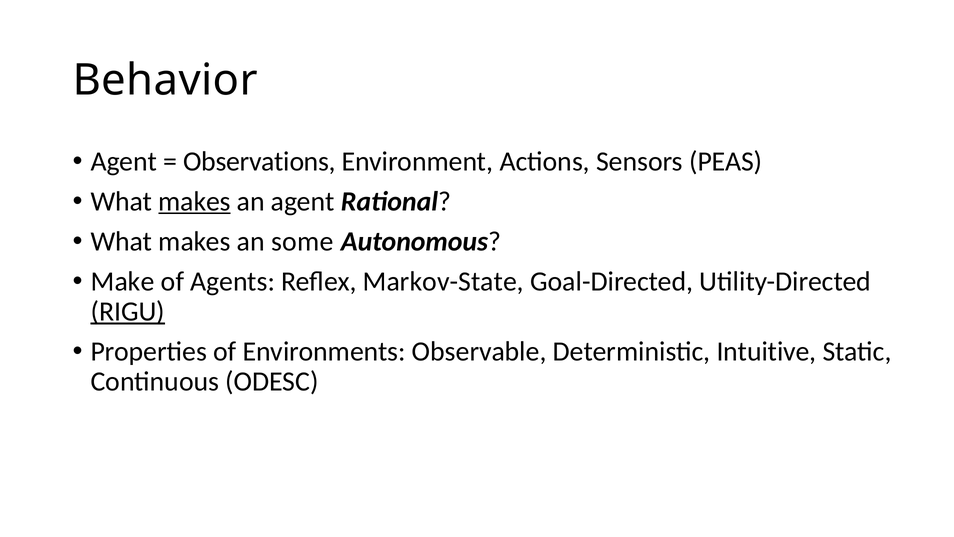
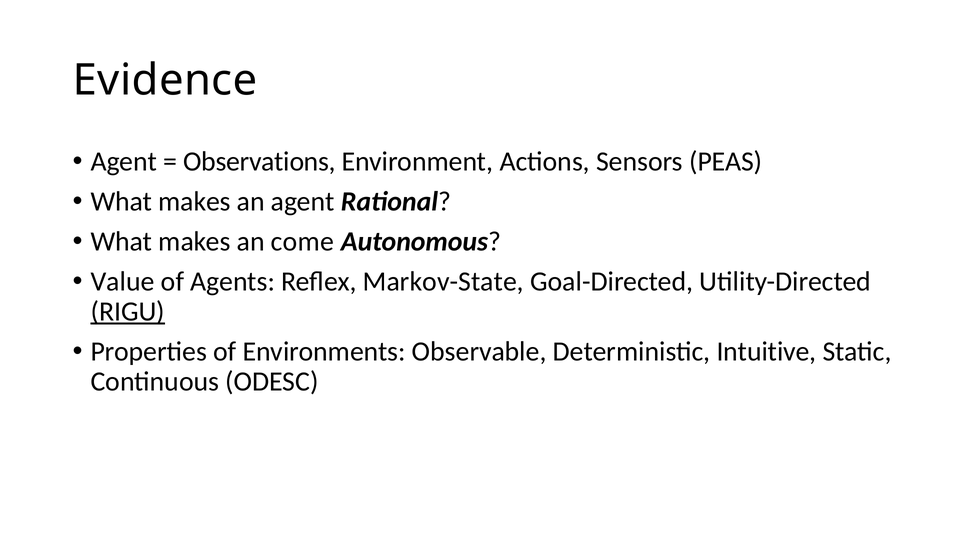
Behavior: Behavior -> Evidence (165, 80)
makes underline: present -> none (195, 201)
some: some -> come (302, 241)
Make: Make -> Value (123, 281)
